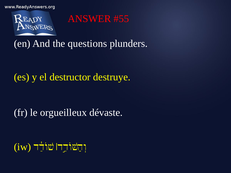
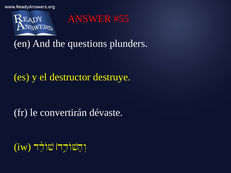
orgueilleux: orgueilleux -> convertirán (63, 113)
